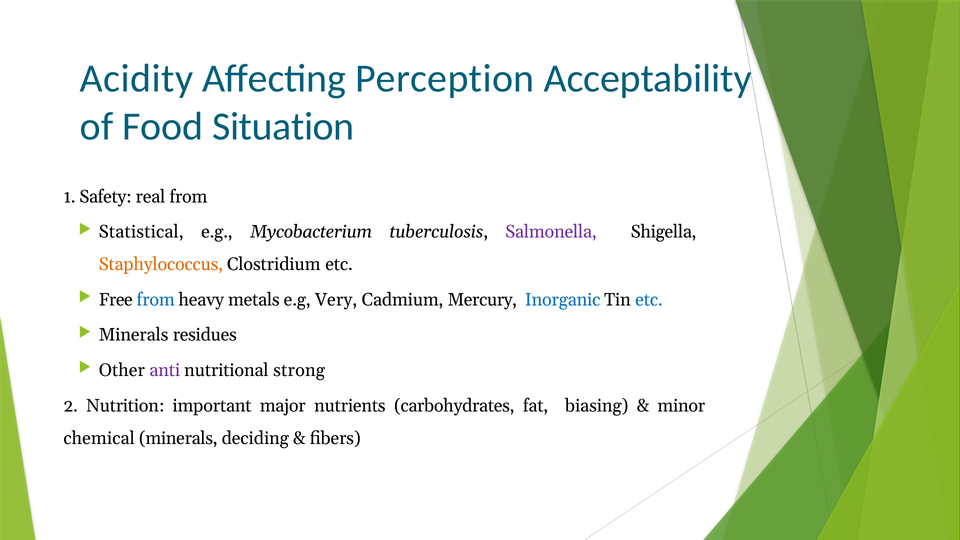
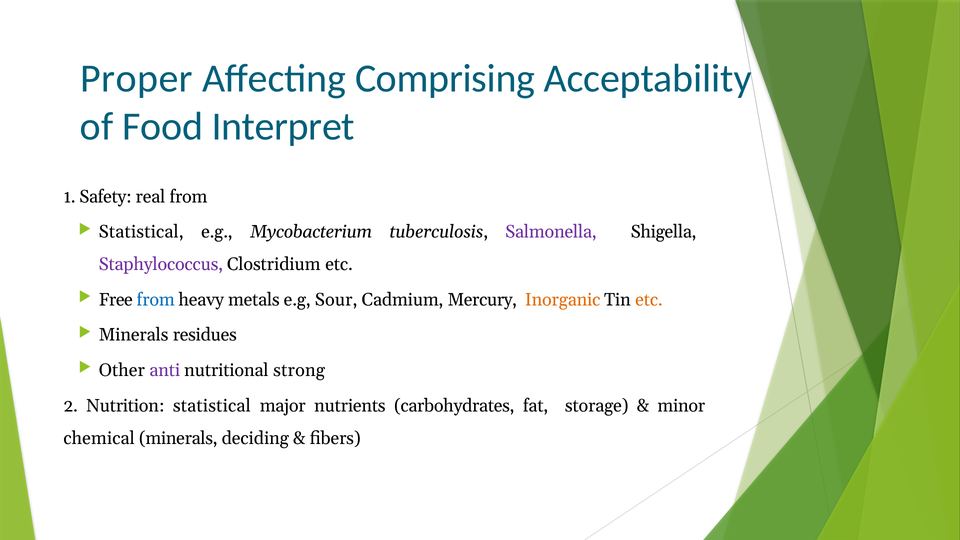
Acidity: Acidity -> Proper (137, 78)
Perception: Perception -> Comprising (445, 78)
Situation: Situation -> Interpret (283, 126)
Staphylococcus colour: orange -> purple (161, 264)
Very: Very -> Sour (336, 300)
Inorganic colour: blue -> orange (563, 300)
etc colour: blue -> orange (649, 300)
Nutrition important: important -> statistical (212, 406)
biasing: biasing -> storage (597, 406)
